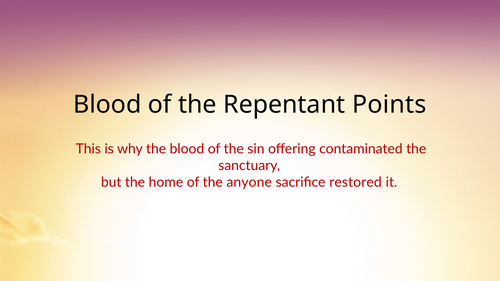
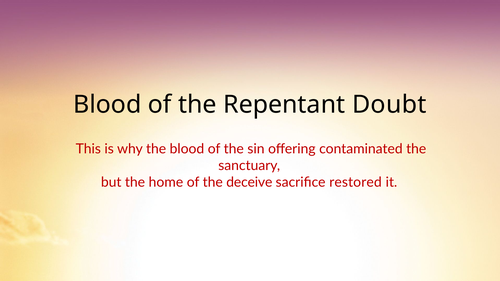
Points: Points -> Doubt (389, 105)
anyone: anyone -> deceive (249, 182)
